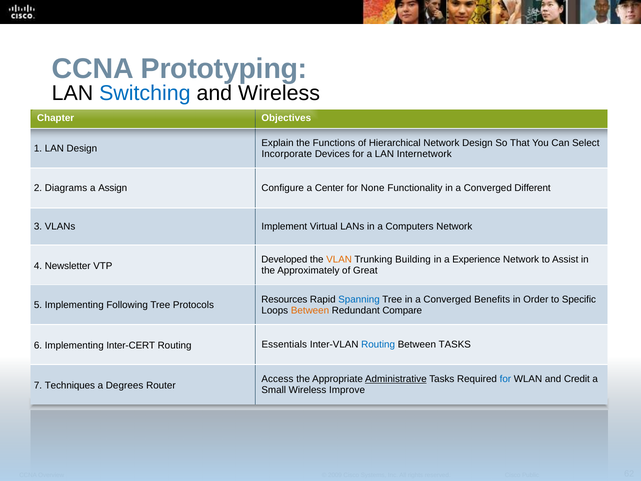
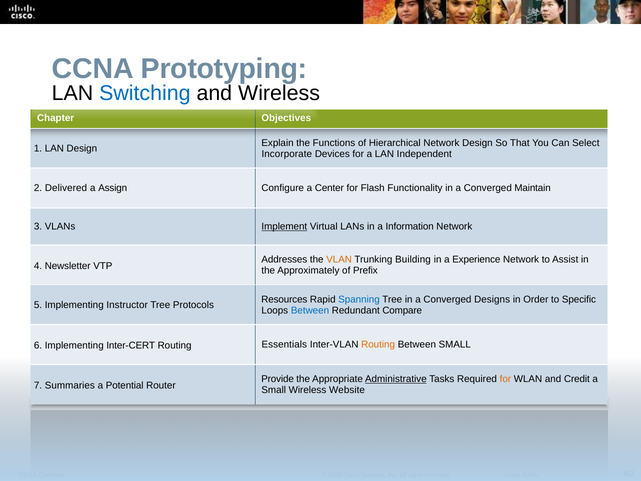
Internetwork: Internetwork -> Independent (424, 154)
Diagrams: Diagrams -> Delivered (66, 188)
None: None -> Flash (373, 188)
Different: Different -> Maintain (533, 188)
Implement underline: none -> present (284, 226)
Computers: Computers -> Information (410, 226)
Developed: Developed -> Addresses (284, 259)
Great: Great -> Prefix (365, 270)
Benefits: Benefits -> Designs (492, 299)
Following: Following -> Instructor (127, 305)
Between colour: orange -> blue (310, 310)
Routing colour: blue -> orange (378, 344)
Between TASKS: TASKS -> SMALL (455, 344)
Access: Access -> Provide (278, 379)
for colour: blue -> orange (505, 379)
Techniques: Techniques -> Summaries (70, 385)
Degrees: Degrees -> Potential (125, 385)
Improve: Improve -> Website (347, 390)
